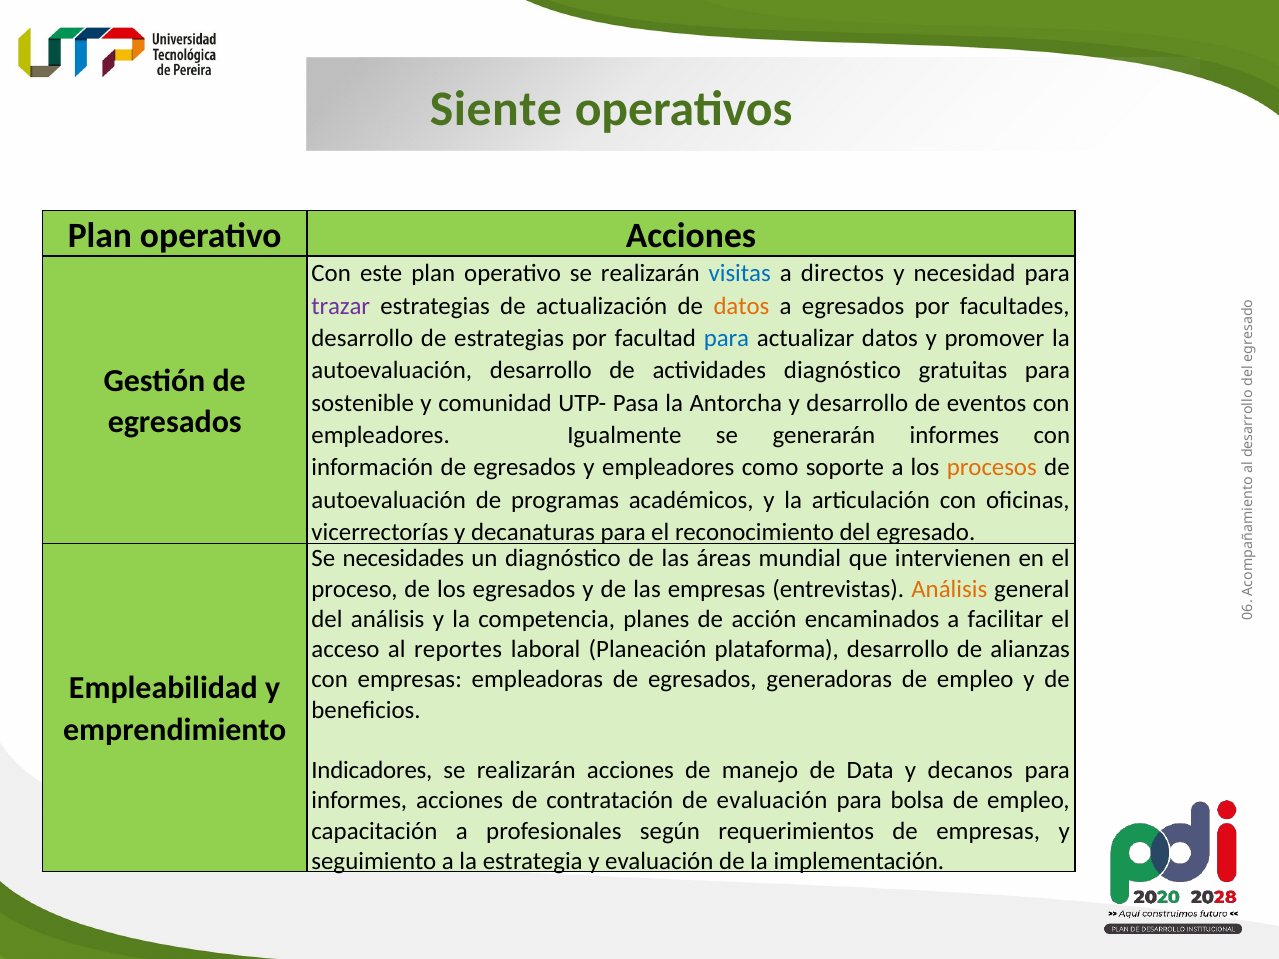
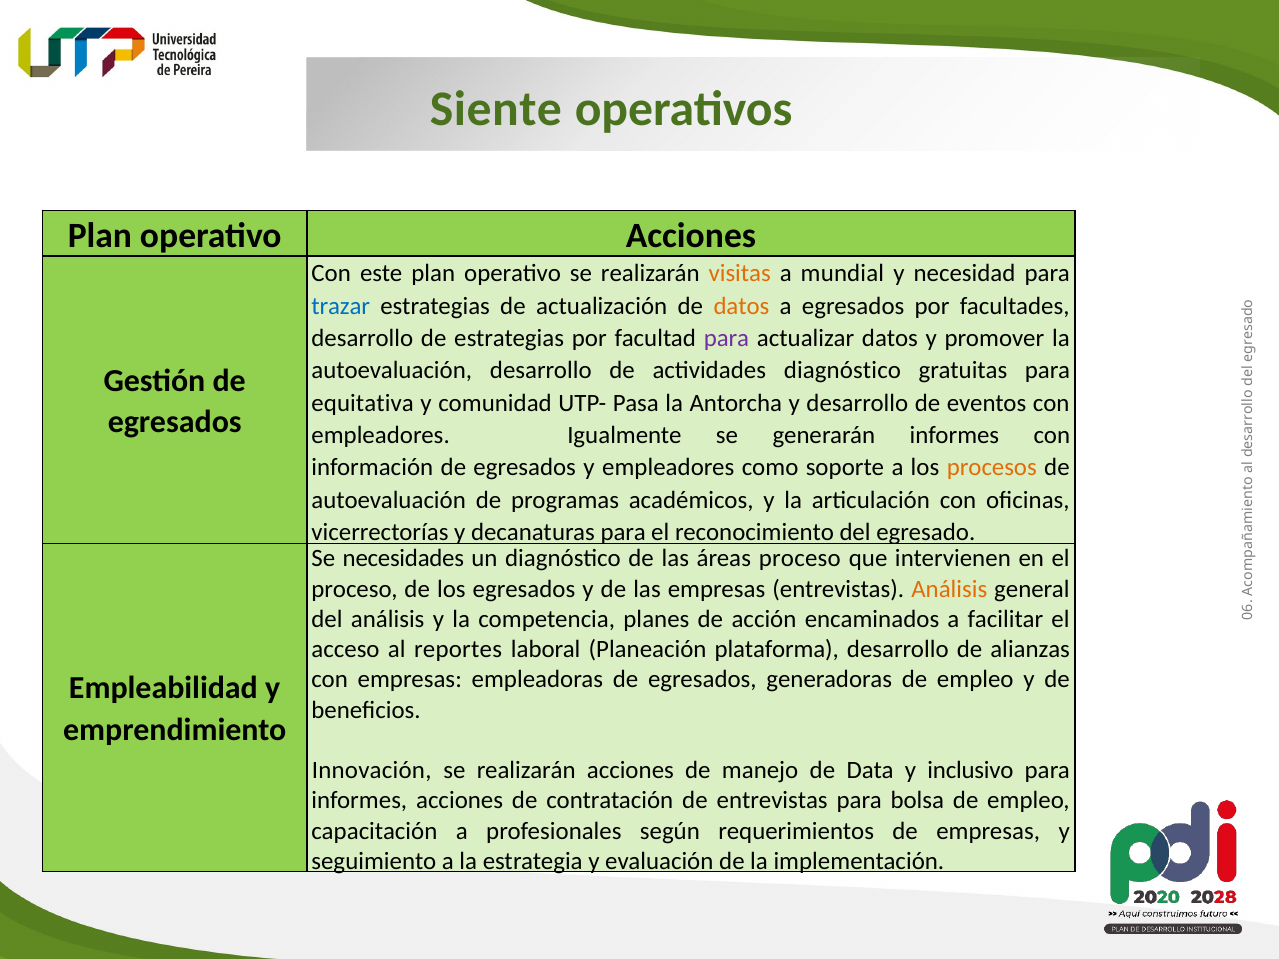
visitas colour: blue -> orange (740, 274)
directos: directos -> mundial (842, 274)
trazar colour: purple -> blue (341, 306)
para colour: blue -> purple (726, 338)
sostenible: sostenible -> equitativa (363, 403)
áreas mundial: mundial -> proceso (800, 559)
Indicadores: Indicadores -> Innovación (372, 771)
decanos: decanos -> inclusivo (971, 771)
de evaluación: evaluación -> entrevistas (772, 801)
